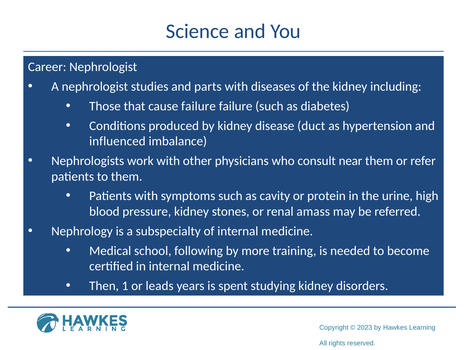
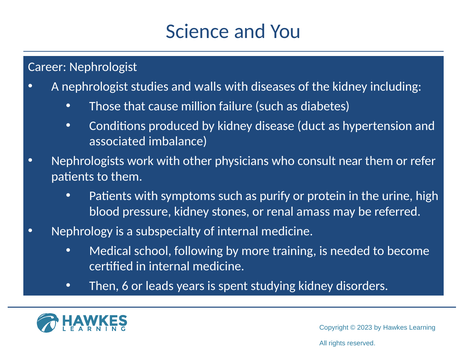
parts: parts -> walls (208, 87)
cause failure: failure -> million (199, 106)
influenced: influenced -> associated (117, 141)
cavity: cavity -> purify (275, 196)
1: 1 -> 6 (125, 286)
